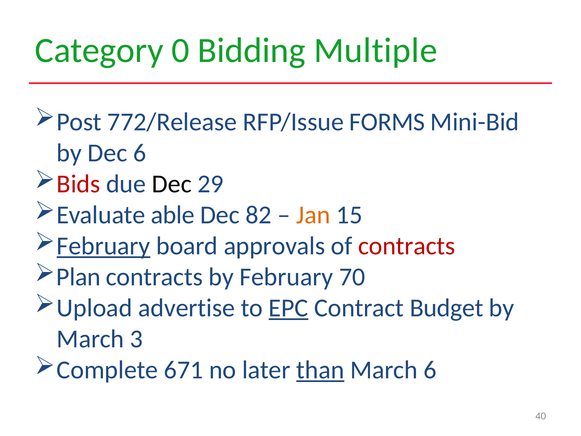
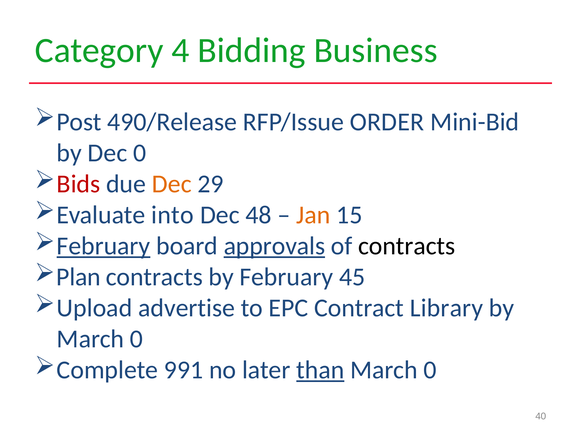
0: 0 -> 4 (180, 50)
Multiple: Multiple -> Business (376, 50)
772/Release: 772/Release -> 490/Release (172, 122)
FORMS: FORMS -> ORDER (387, 122)
Dec 6: 6 -> 0 (140, 153)
Dec colour: black -> orange (172, 184)
able: able -> into (173, 215)
82: 82 -> 48 (259, 215)
approvals underline: none -> present (274, 246)
contracts colour: red -> black (407, 246)
70: 70 -> 45 (352, 277)
EPC underline: present -> none (288, 308)
Budget: Budget -> Library (446, 308)
3: 3 -> 0 (137, 339)
671: 671 -> 991 (184, 370)
6: 6 -> 0 (430, 370)
